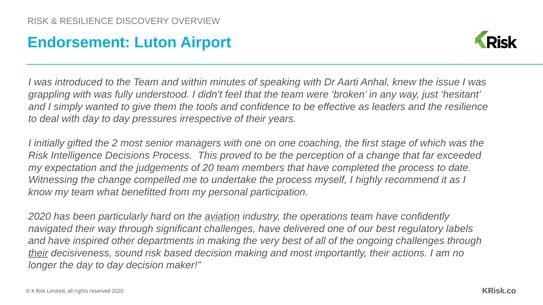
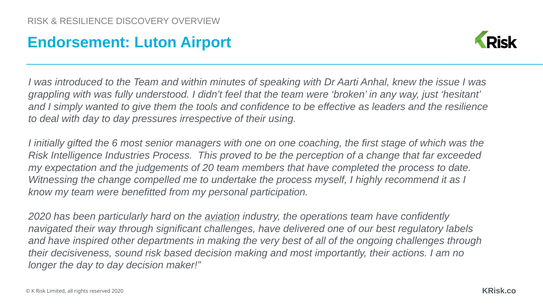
years: years -> using (282, 119)
2: 2 -> 6 (115, 143)
Decisions: Decisions -> Industries (127, 156)
my team what: what -> were (108, 192)
their underline: present -> none (38, 253)
